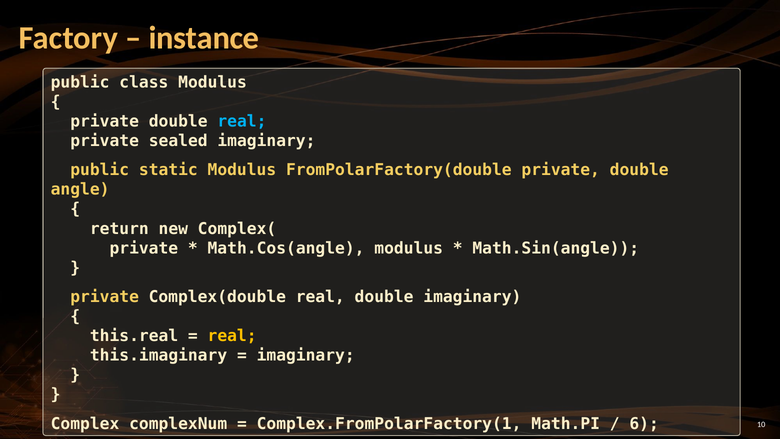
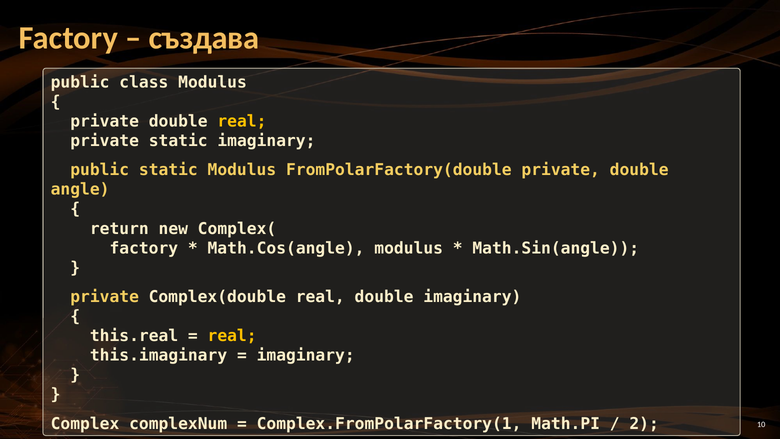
instance: instance -> създава (204, 38)
real colour: light blue -> yellow (242, 121)
private sealed: sealed -> static (178, 141)
private: private -> factory (144, 248)
6: 6 -> 2 (644, 424)
